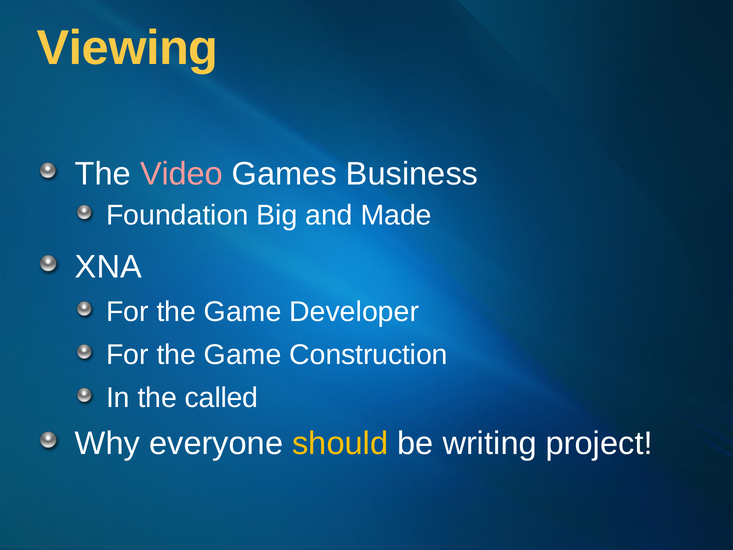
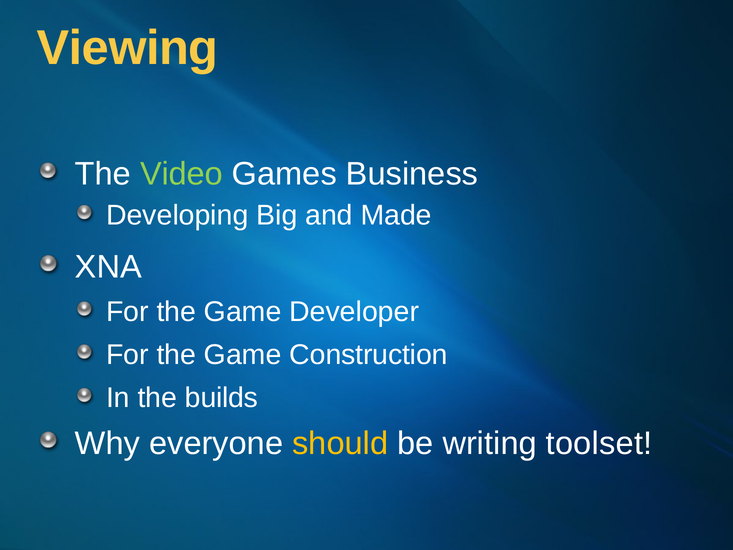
Video colour: pink -> light green (181, 174)
Foundation: Foundation -> Developing (177, 215)
called: called -> builds (221, 398)
project: project -> toolset (599, 443)
